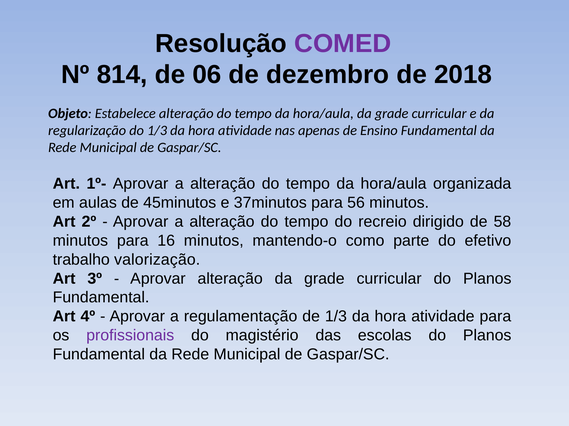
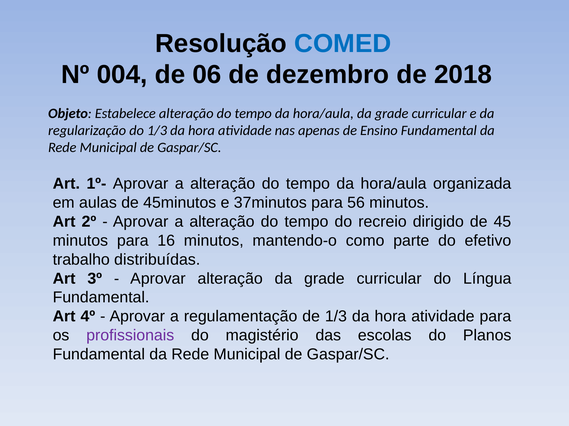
COMED colour: purple -> blue (343, 44)
814: 814 -> 004 (122, 75)
58: 58 -> 45 (502, 222)
valorização: valorização -> distribuídas (157, 260)
curricular do Planos: Planos -> Língua (487, 279)
